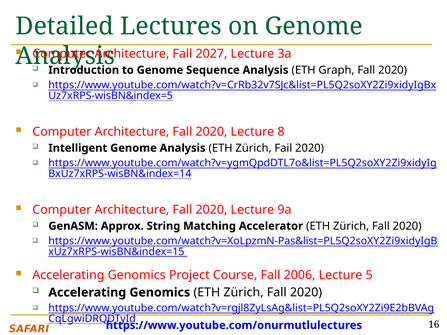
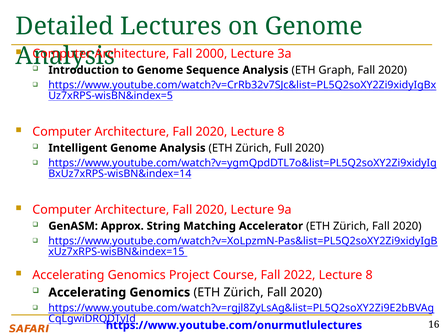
2027: 2027 -> 2000 (211, 54)
Fail: Fail -> Full (283, 148)
2006: 2006 -> 2022 (300, 275)
5: 5 -> 8 (369, 275)
